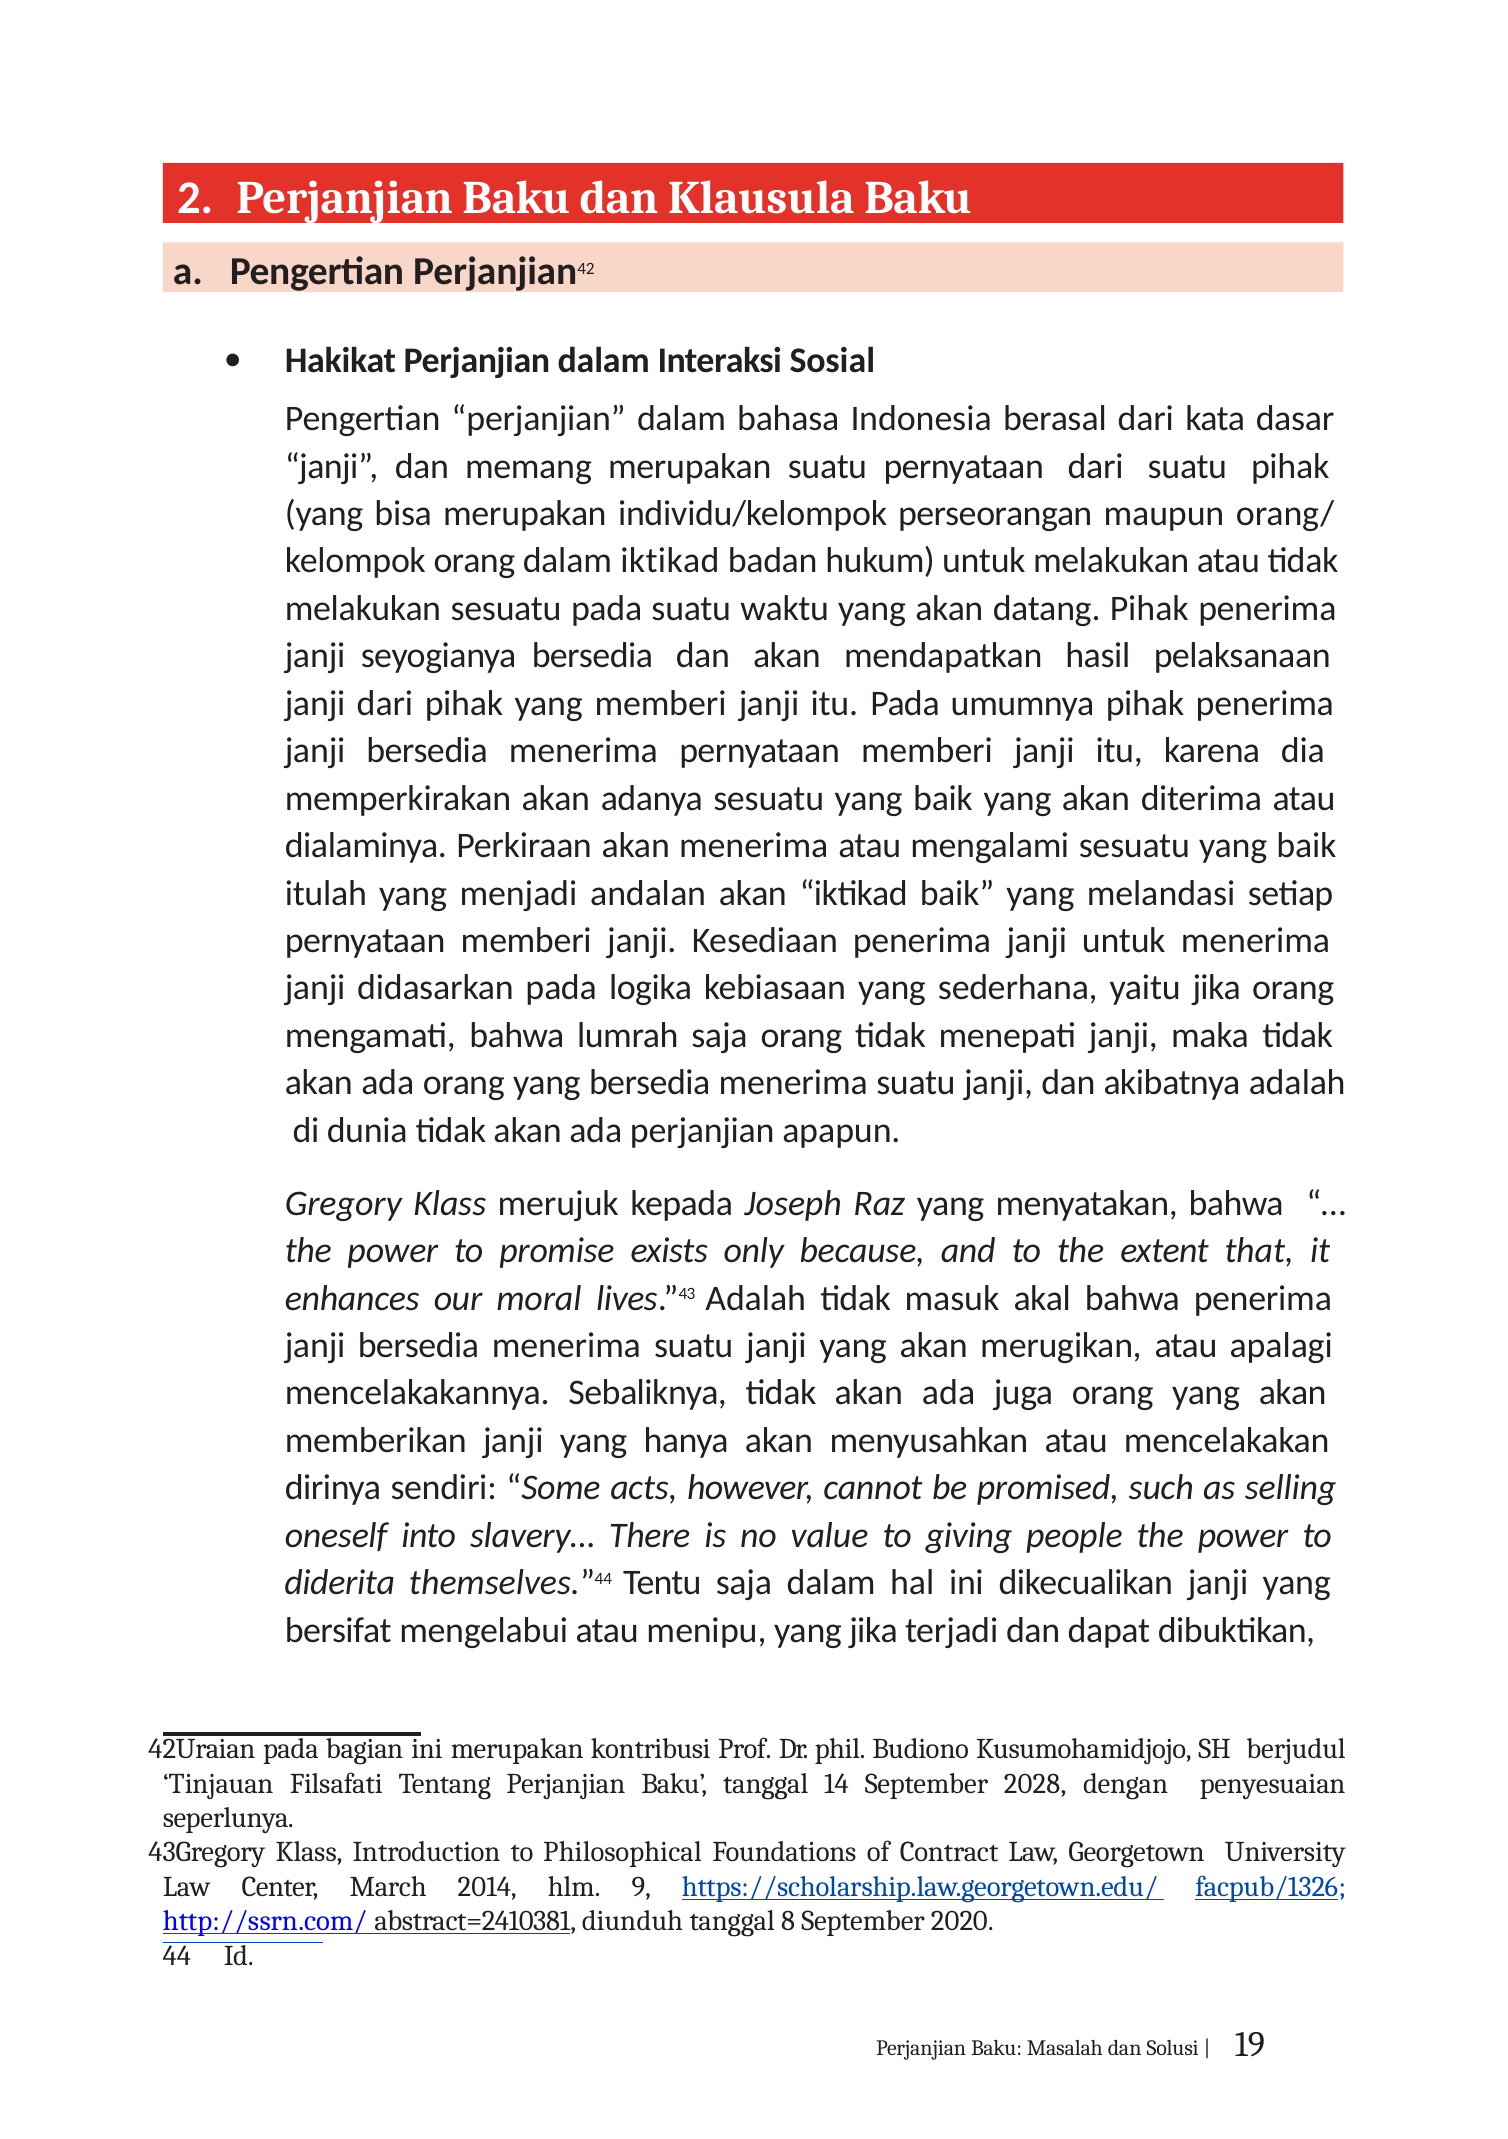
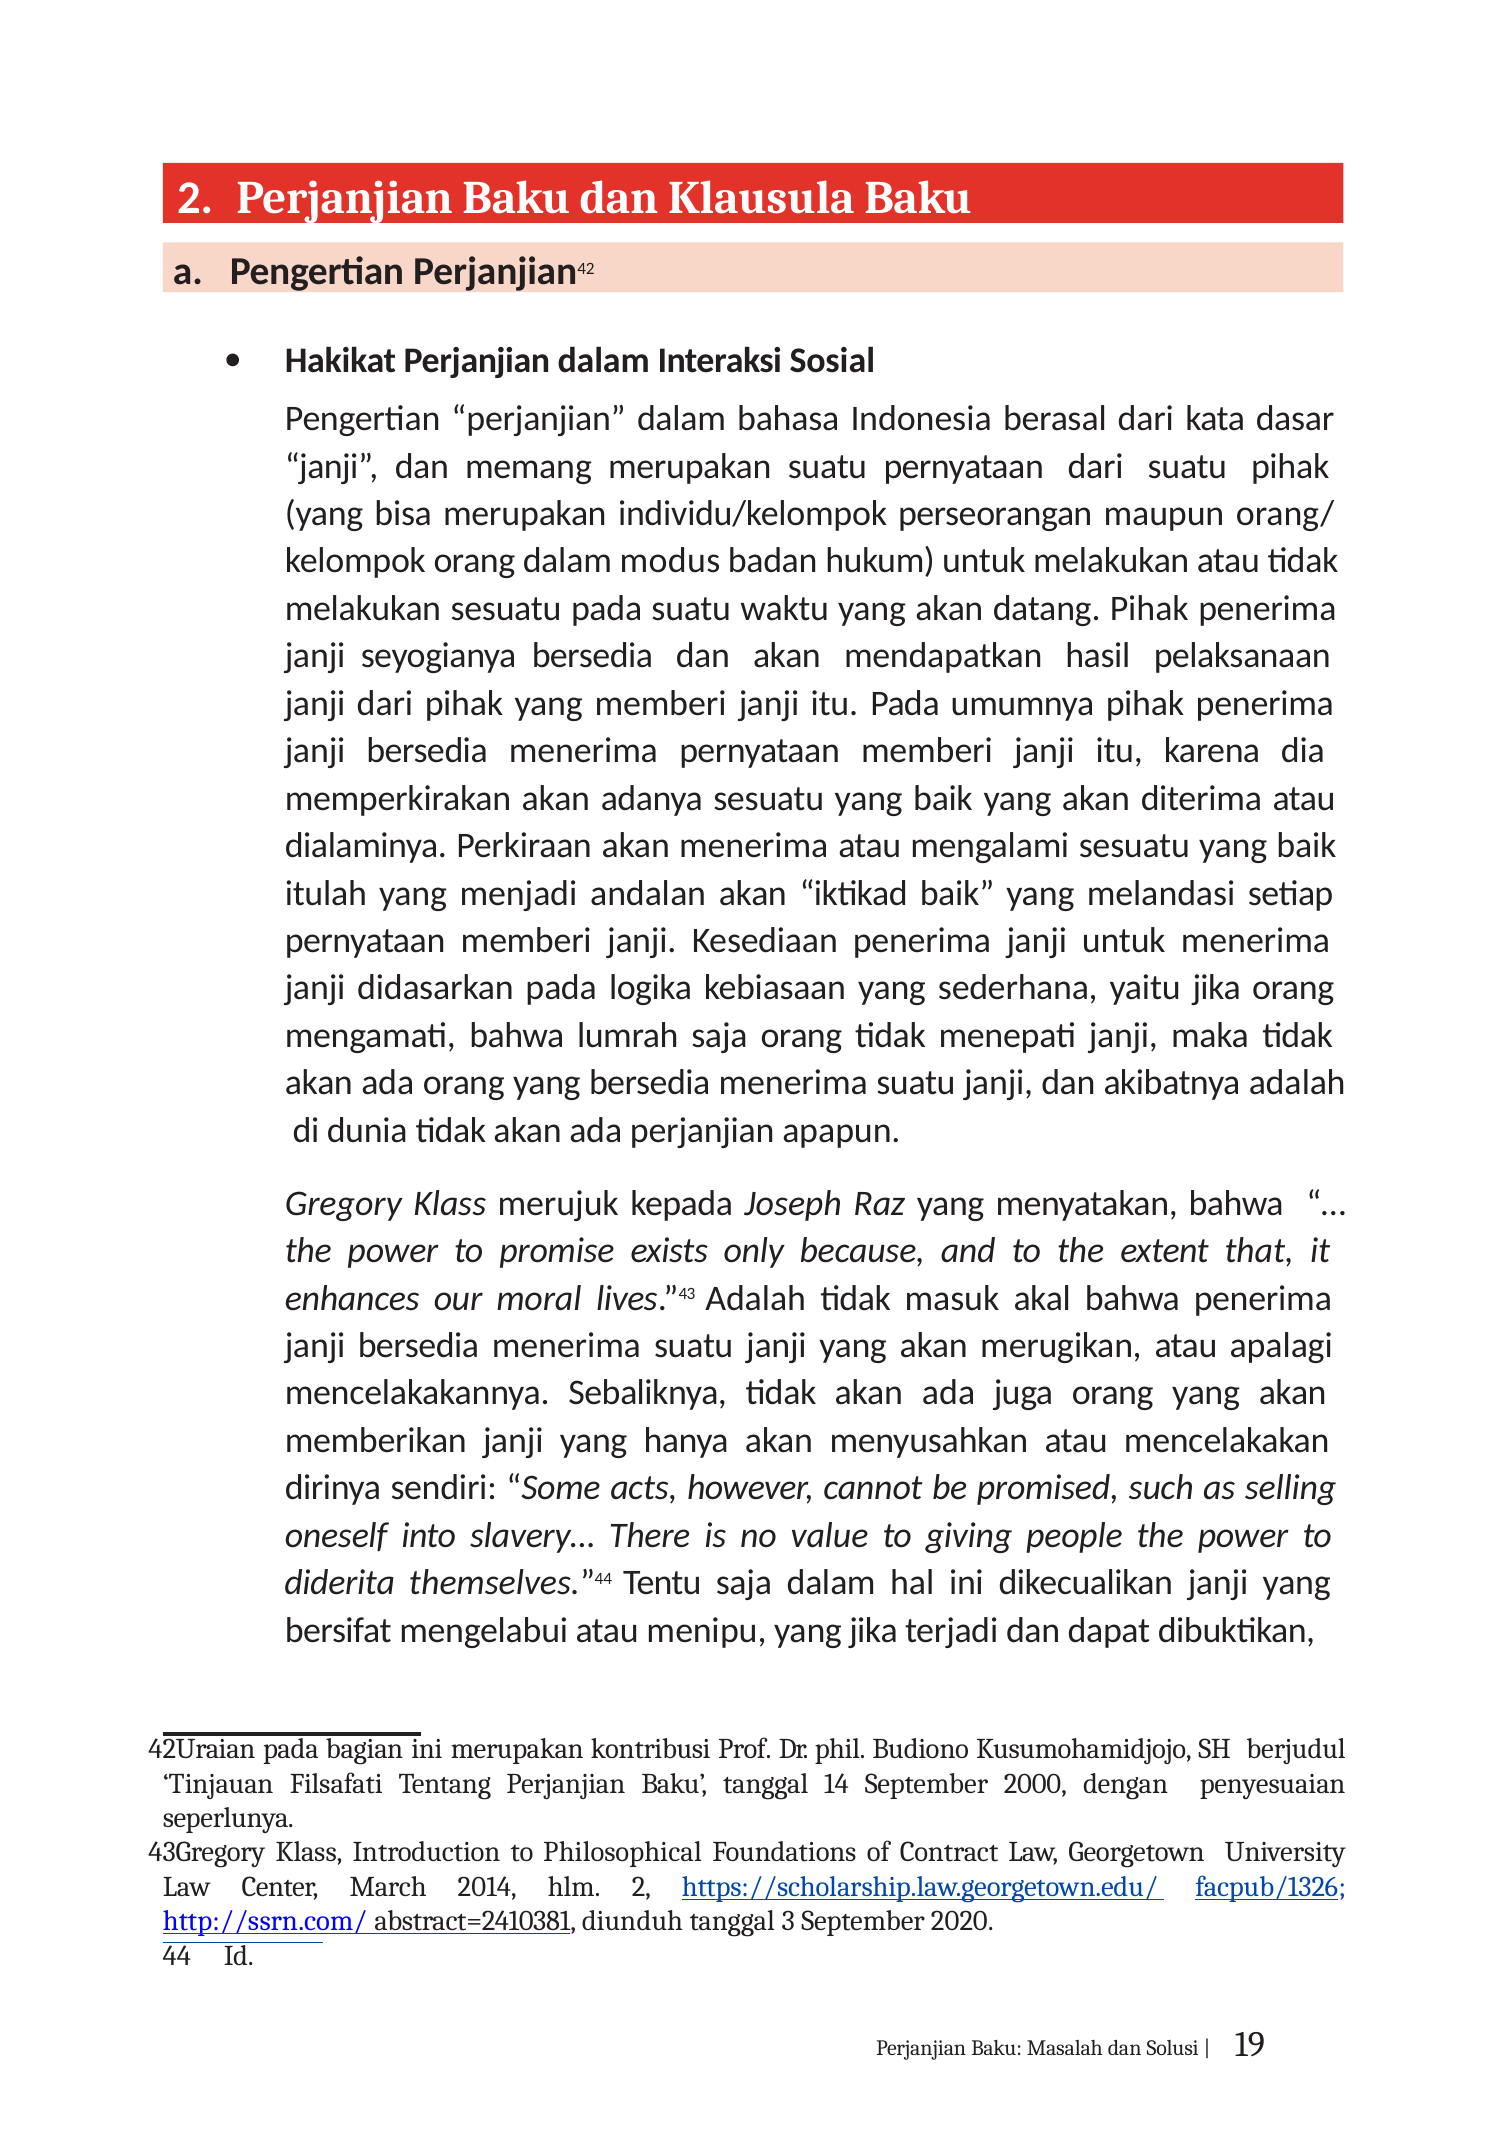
dalam iktikad: iktikad -> modus (670, 561)
2028: 2028 -> 2000 (1035, 1783)
hlm 9: 9 -> 2 (641, 1886)
8: 8 -> 3 (788, 1920)
